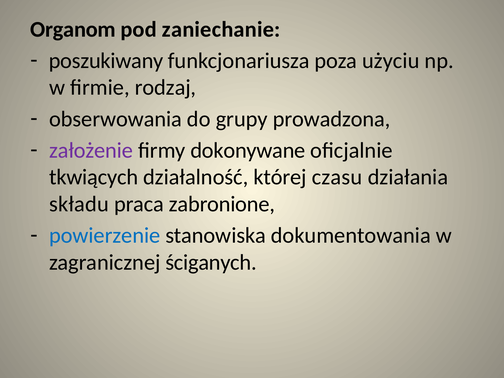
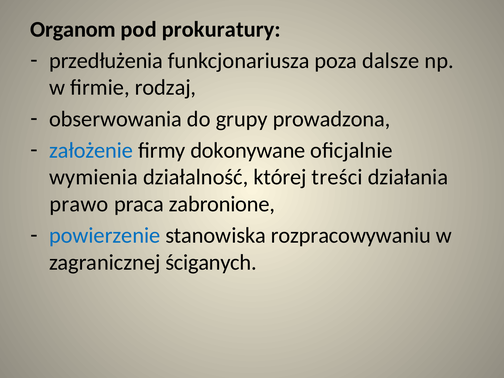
zaniechanie: zaniechanie -> prokuratury (221, 29)
poszukiwany: poszukiwany -> przedłużenia (106, 61)
użyciu: użyciu -> dalsze (391, 61)
założenie colour: purple -> blue (91, 150)
tkwiących: tkwiących -> wymienia (94, 177)
czasu: czasu -> treści (337, 177)
składu: składu -> prawo (79, 204)
dokumentowania: dokumentowania -> rozpracowywaniu (351, 235)
